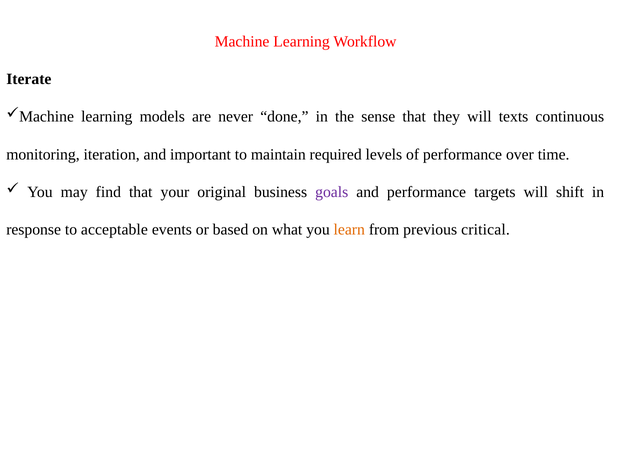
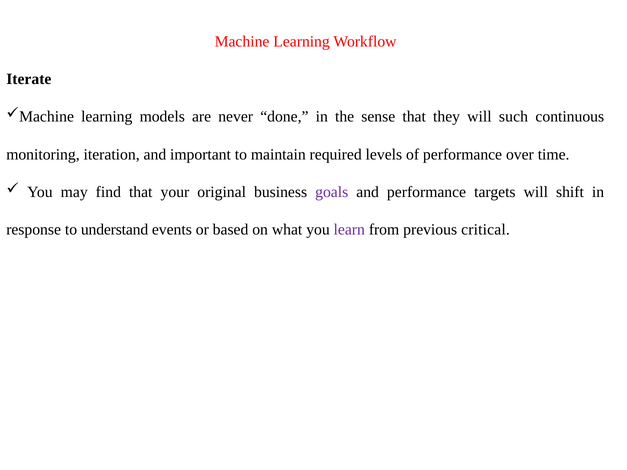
texts: texts -> such (513, 117)
acceptable: acceptable -> understand (115, 230)
learn colour: orange -> purple (349, 230)
